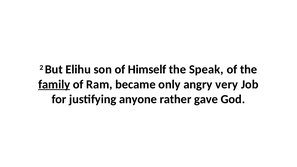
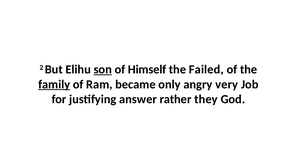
son underline: none -> present (103, 70)
Speak: Speak -> Failed (206, 70)
anyone: anyone -> answer (138, 99)
gave: gave -> they (206, 99)
